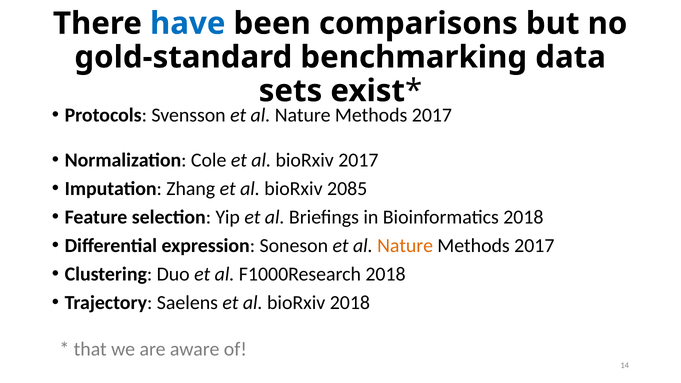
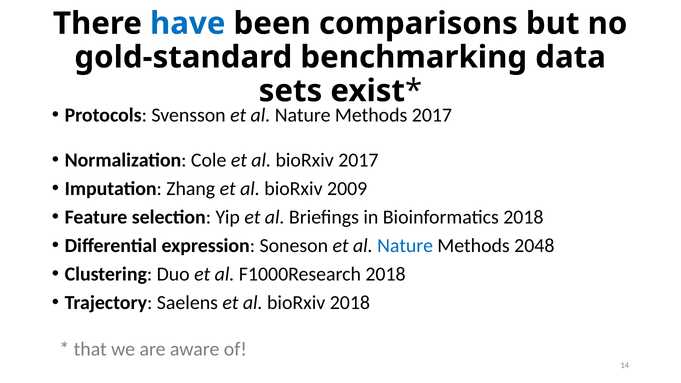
2085: 2085 -> 2009 (347, 189)
Nature colour: orange -> blue (405, 246)
2017: 2017 -> 2048 (534, 246)
